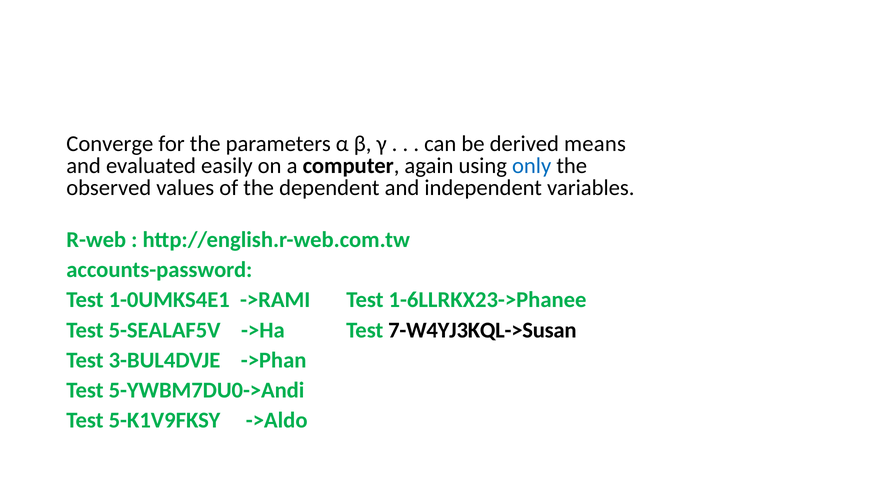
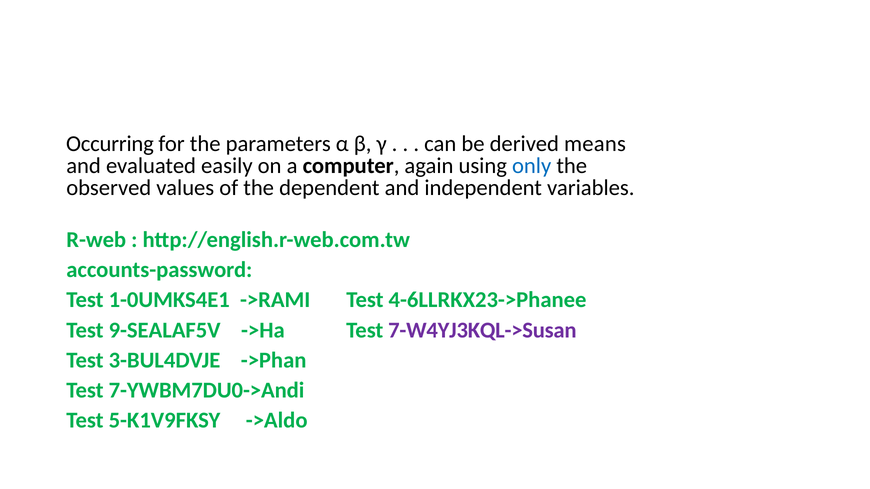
Converge: Converge -> Occurring (110, 144)
1-6LLRKX23->Phanee: 1-6LLRKX23->Phanee -> 4-6LLRKX23->Phanee (488, 300)
5-SEALAF5V: 5-SEALAF5V -> 9-SEALAF5V (165, 330)
7-W4YJ3KQL->Susan colour: black -> purple (482, 330)
5-YWBM7DU0->Andi: 5-YWBM7DU0->Andi -> 7-YWBM7DU0->Andi (207, 391)
